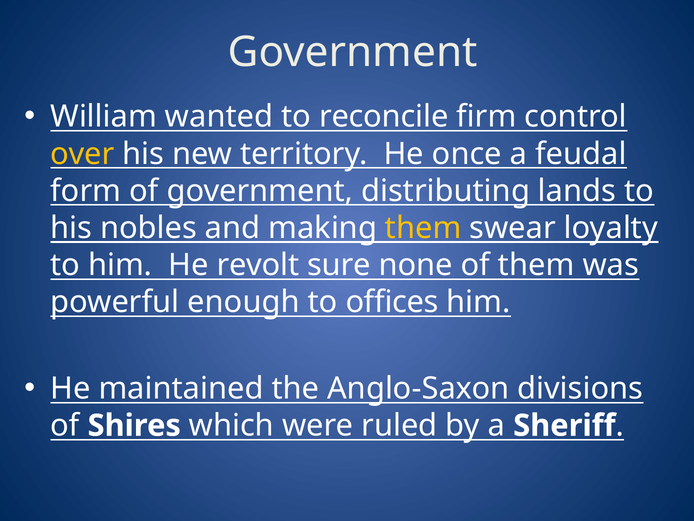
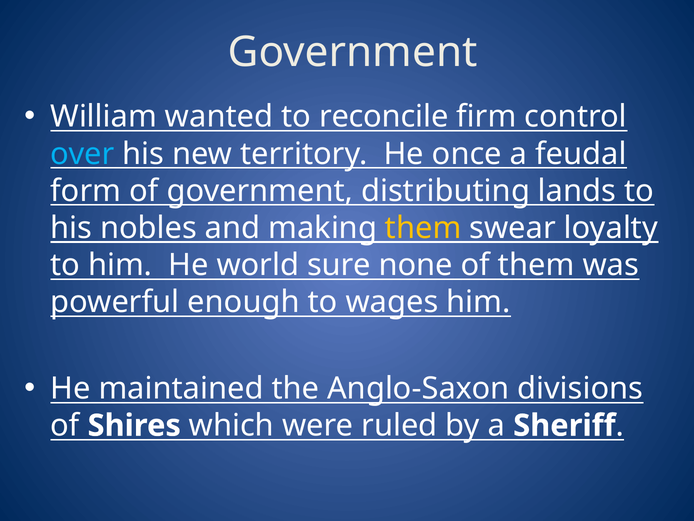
over colour: yellow -> light blue (82, 154)
revolt: revolt -> world (258, 265)
offices: offices -> wages (392, 302)
